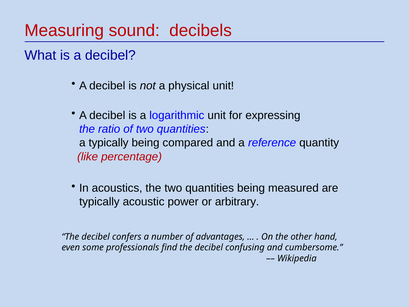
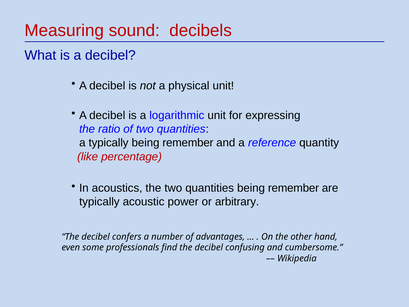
compared: compared -> remember (188, 142)
quantities being measured: measured -> remember (293, 188)
